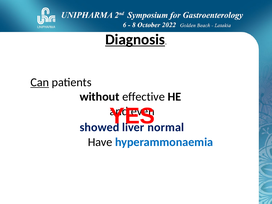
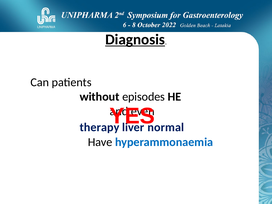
Can underline: present -> none (40, 82)
effective: effective -> episodes (144, 97)
showed: showed -> therapy (100, 127)
